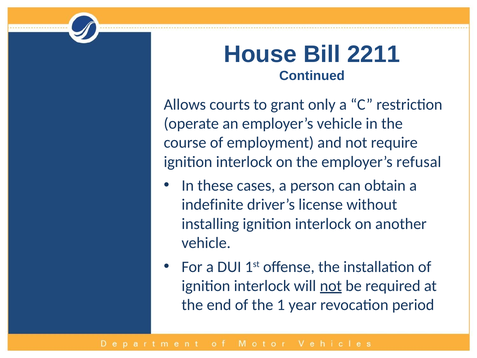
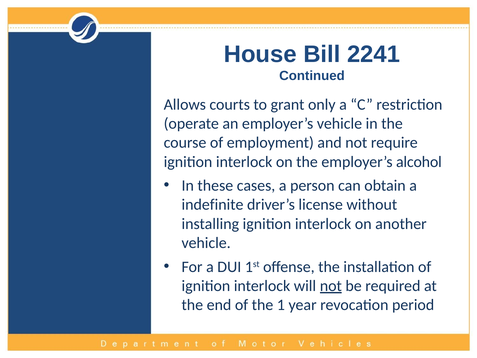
2211: 2211 -> 2241 (374, 54)
refusal: refusal -> alcohol (419, 162)
